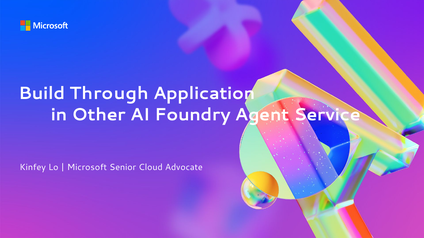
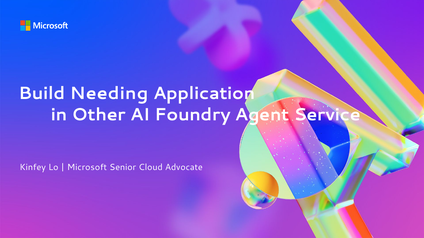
Through: Through -> Needing (109, 94)
